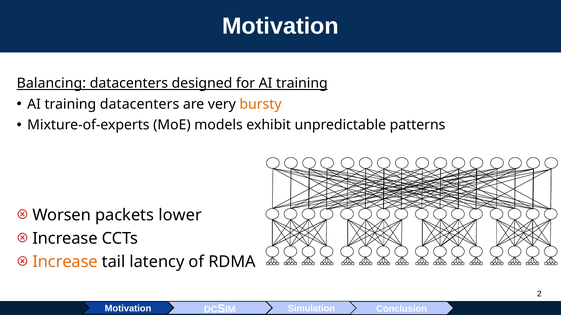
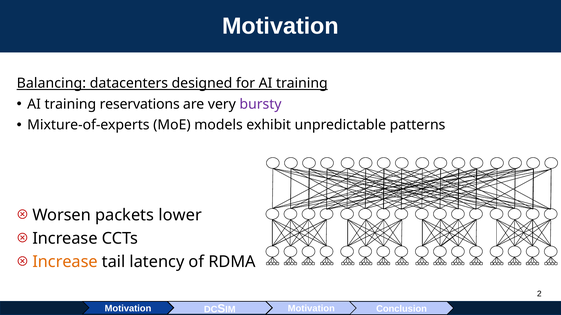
training datacenters: datacenters -> reservations (140, 104)
bursty colour: orange -> purple (260, 104)
Simulation: Simulation -> Motivation (311, 309)
